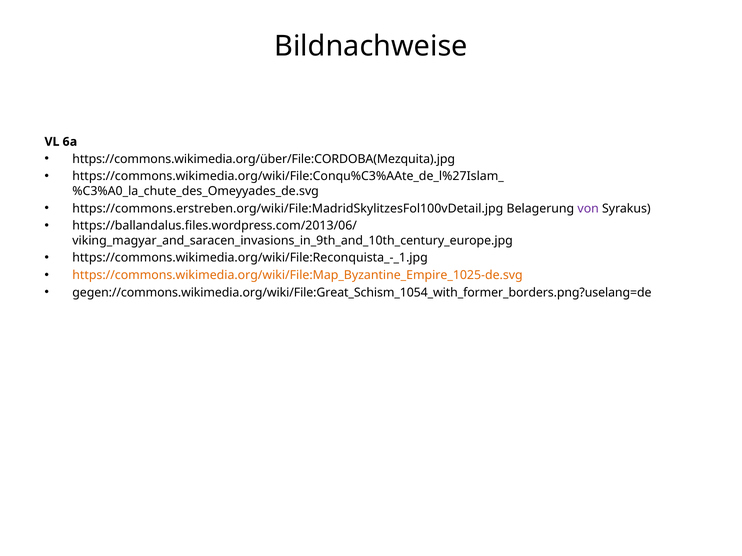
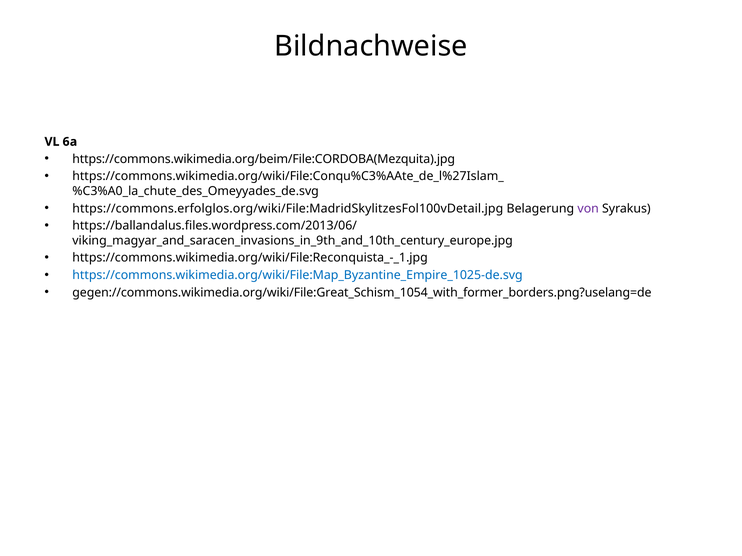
https://commons.wikimedia.org/über/File:CORDOBA(Mezquita).jpg: https://commons.wikimedia.org/über/File:CORDOBA(Mezquita).jpg -> https://commons.wikimedia.org/beim/File:CORDOBA(Mezquita).jpg (264, 159)
https://commons.erstreben.org/wiki/File:MadridSkylitzesFol100vDetail.jpg: https://commons.erstreben.org/wiki/File:MadridSkylitzesFol100vDetail.jpg -> https://commons.erfolglos.org/wiki/File:MadridSkylitzesFol100vDetail.jpg (288, 209)
https://commons.wikimedia.org/wiki/File:Map_Byzantine_Empire_1025-de.svg colour: orange -> blue (298, 275)
